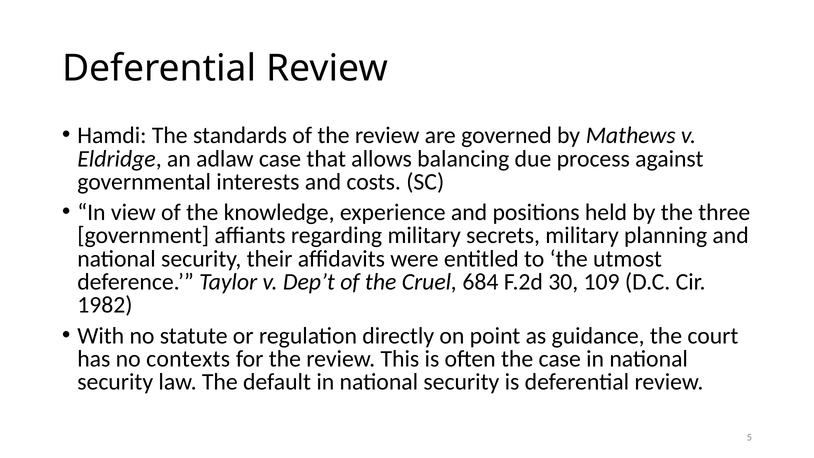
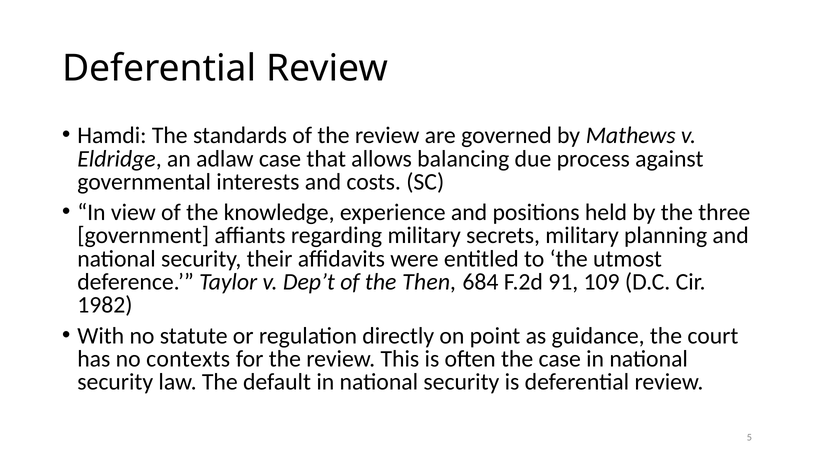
Cruel: Cruel -> Then (429, 282)
30: 30 -> 91 (563, 282)
